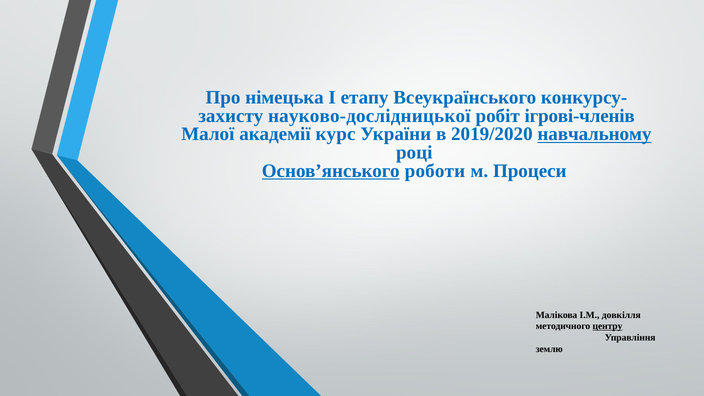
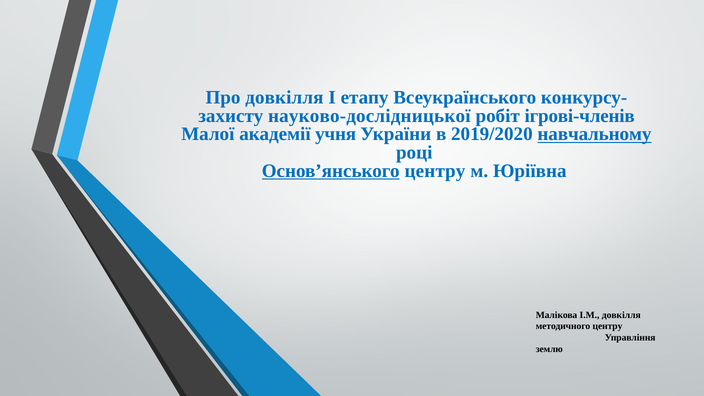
Про німецька: німецька -> довкілля (284, 98)
курс: курс -> учня (336, 134)
Основ’янського роботи: роботи -> центру (435, 171)
Процеси: Процеси -> Юрiївна (530, 171)
центру underline: present -> none (607, 326)
